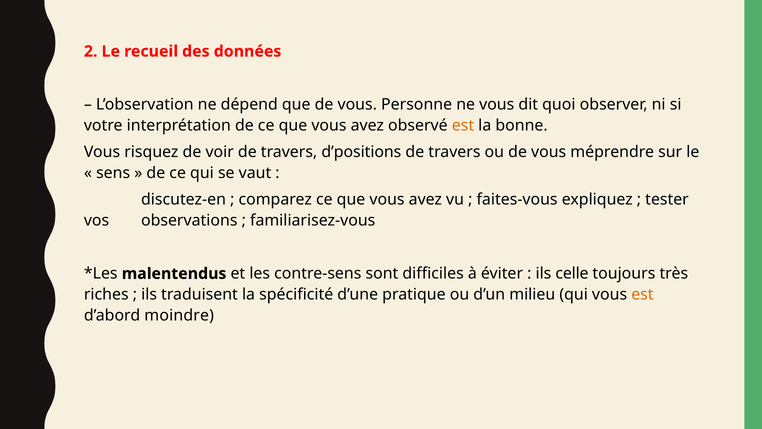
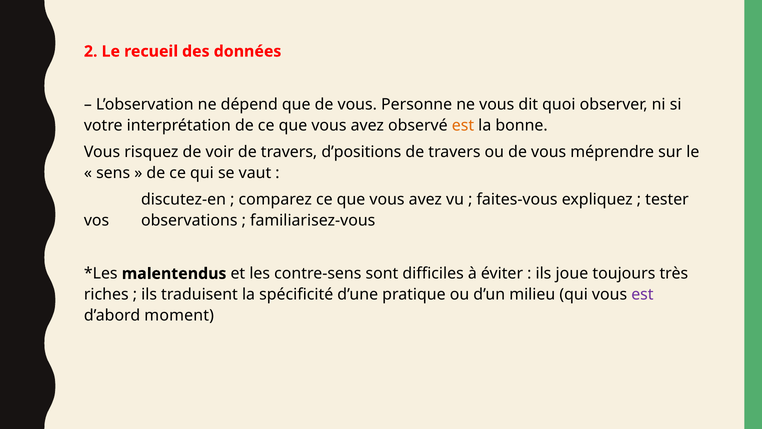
celle: celle -> joue (572, 273)
est colour: orange -> purple (642, 294)
moindre: moindre -> moment (179, 315)
